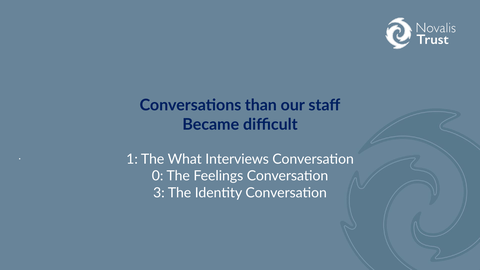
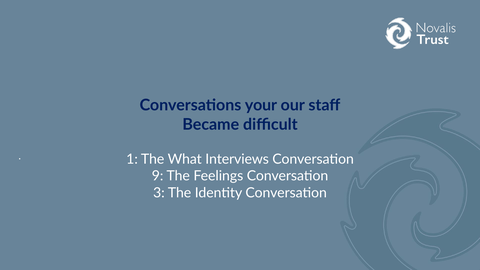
than: than -> your (261, 105)
0: 0 -> 9 (158, 176)
